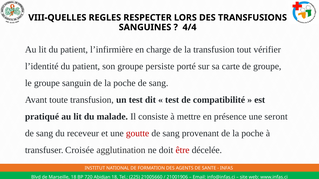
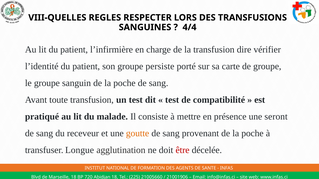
tout: tout -> dire (244, 50)
goutte colour: red -> orange (138, 134)
Croisée: Croisée -> Longue (80, 150)
